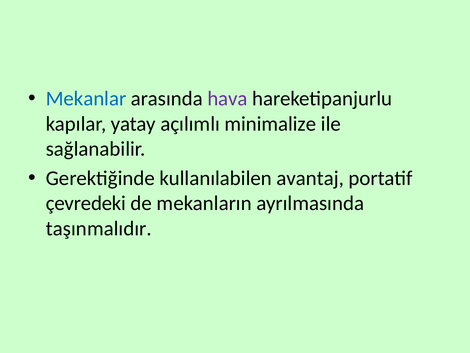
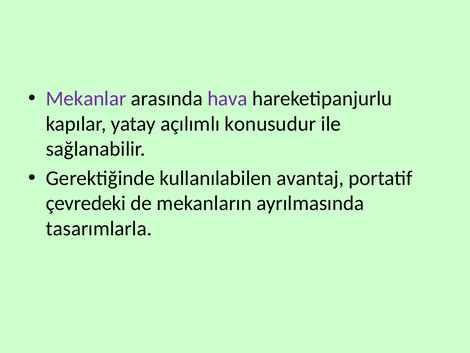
Mekanlar colour: blue -> purple (86, 99)
minimalize: minimalize -> konusudur (270, 124)
taşınmalıdır: taşınmalıdır -> tasarımlarla (99, 228)
